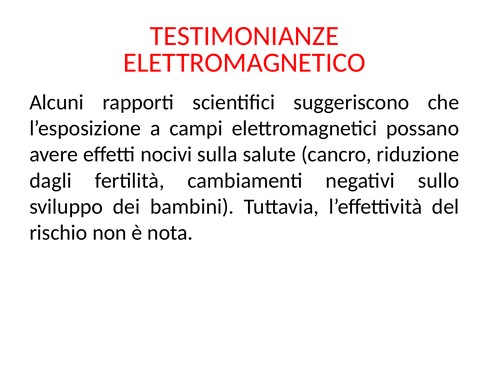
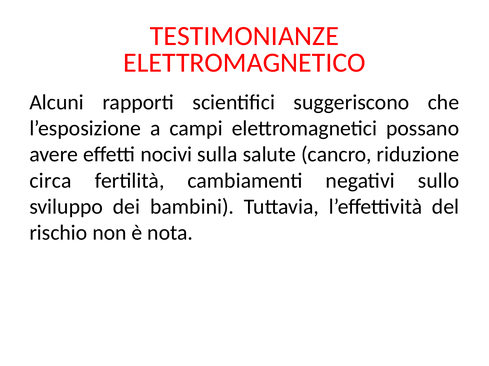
dagli: dagli -> circa (51, 181)
